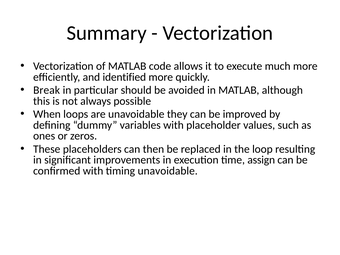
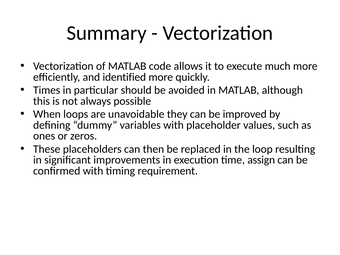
Break: Break -> Times (47, 90)
timing unavoidable: unavoidable -> requirement (168, 171)
